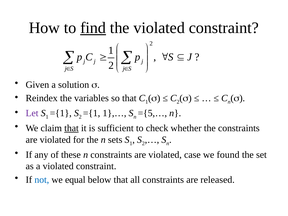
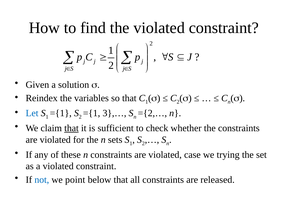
find underline: present -> none (93, 28)
Let colour: purple -> blue (32, 113)
1},…: 1},… -> 3},… (114, 113)
={5,…: ={5,… -> ={2,… (152, 113)
found: found -> trying (228, 155)
equal: equal -> point (75, 180)
